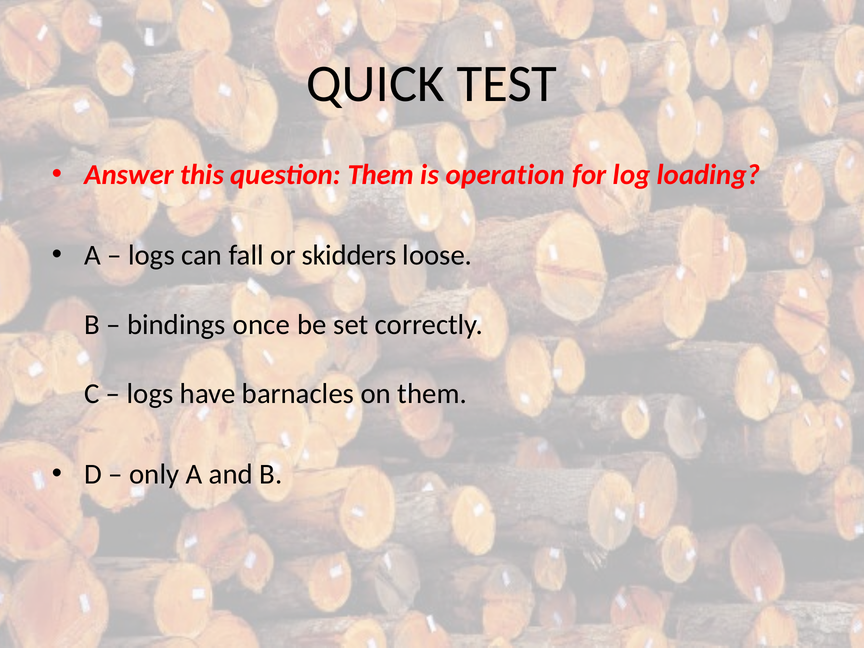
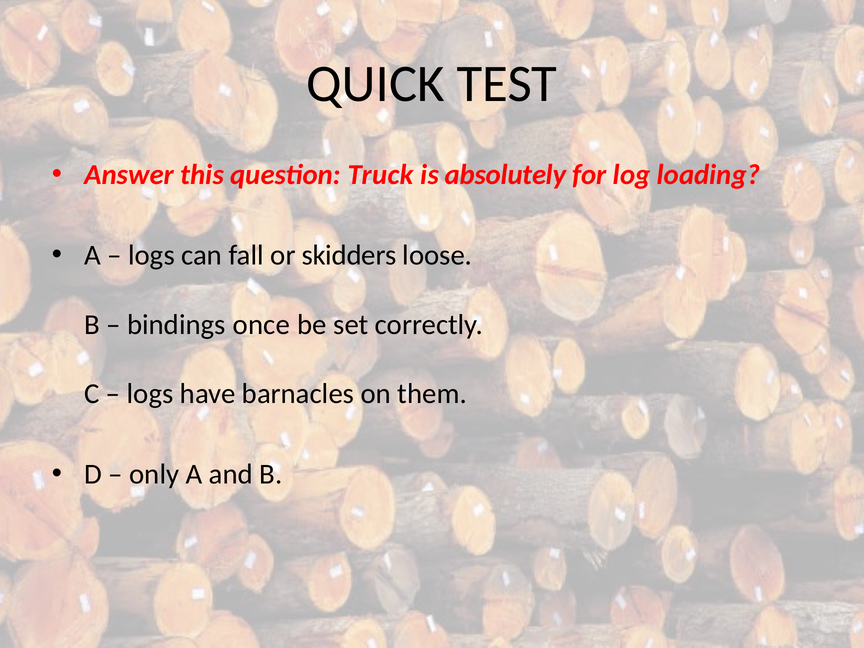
question Them: Them -> Truck (381, 175)
operation: operation -> absolutely (506, 175)
